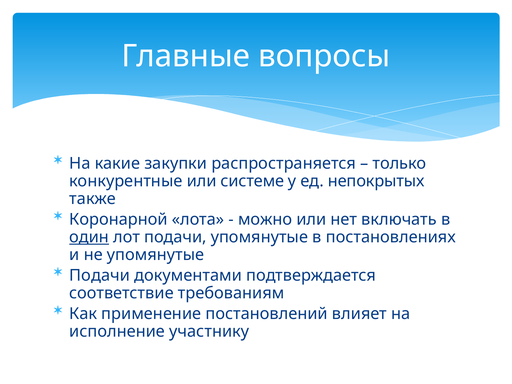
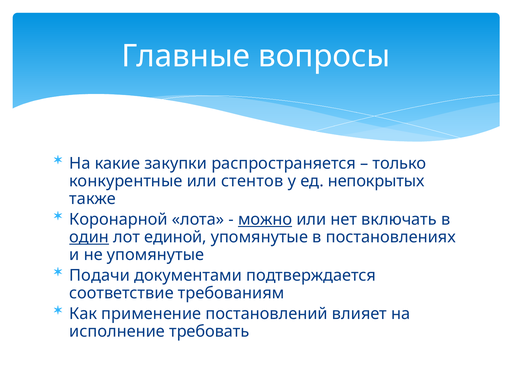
системе: системе -> стентов (252, 181)
можно underline: none -> present (265, 219)
лот подачи: подачи -> единой (175, 237)
участнику: участнику -> требовать (209, 331)
